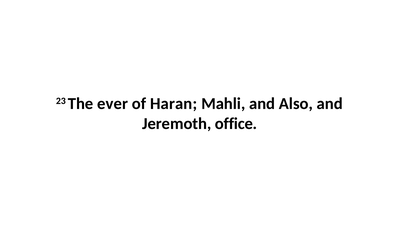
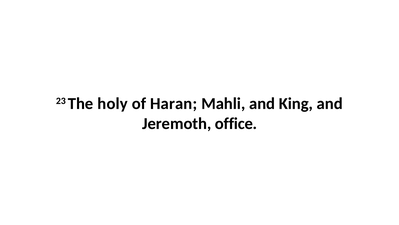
ever: ever -> holy (113, 103)
Also: Also -> King (296, 103)
